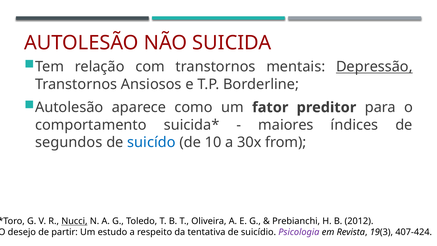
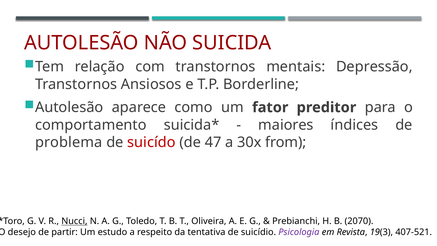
Depressão underline: present -> none (374, 67)
segundos: segundos -> problema (69, 142)
suicído colour: blue -> red (151, 142)
10: 10 -> 47 (213, 142)
2012: 2012 -> 2070 (359, 221)
407-424: 407-424 -> 407-521 (414, 232)
